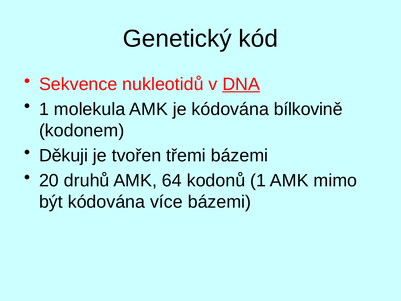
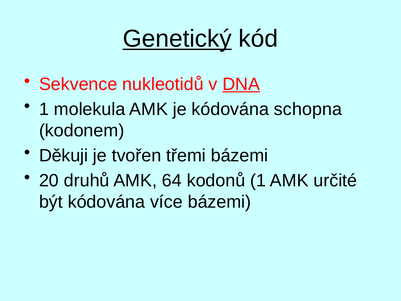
Genetický underline: none -> present (177, 39)
bílkovině: bílkovině -> schopna (308, 109)
mimo: mimo -> určité (335, 180)
